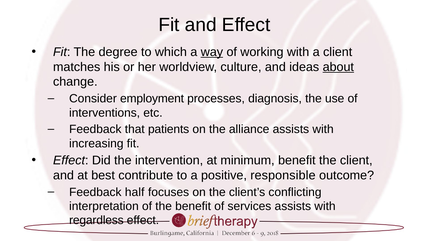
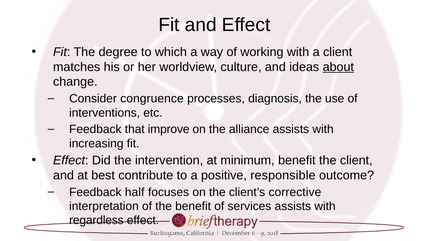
way underline: present -> none (212, 52)
employment: employment -> congruence (152, 99)
patients: patients -> improve (169, 129)
conflicting: conflicting -> corrective (295, 192)
